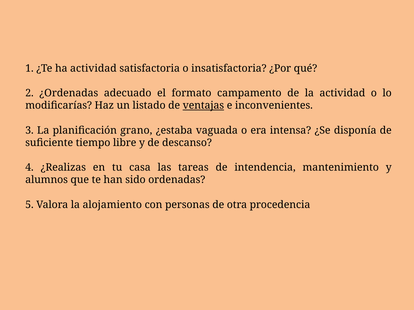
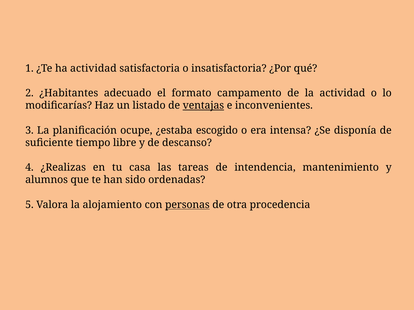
¿Ordenadas: ¿Ordenadas -> ¿Habitantes (69, 93)
grano: grano -> ocupe (136, 131)
vaguada: vaguada -> escogido (217, 131)
personas underline: none -> present (187, 205)
